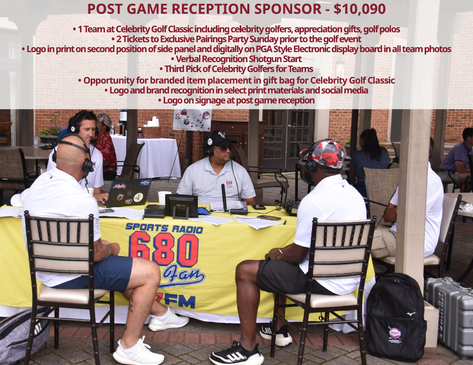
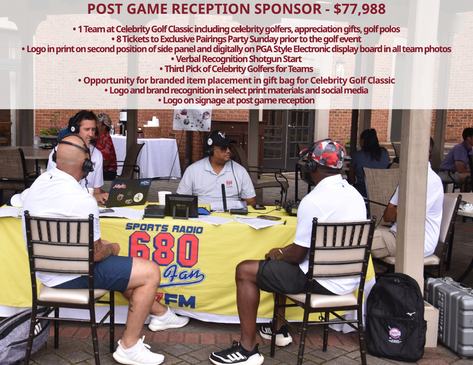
$10,090: $10,090 -> $77,988 (360, 9)
2: 2 -> 8 (119, 39)
